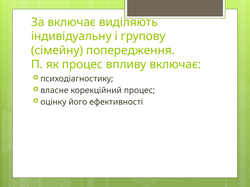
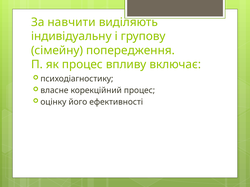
За включає: включає -> навчити (72, 22)
